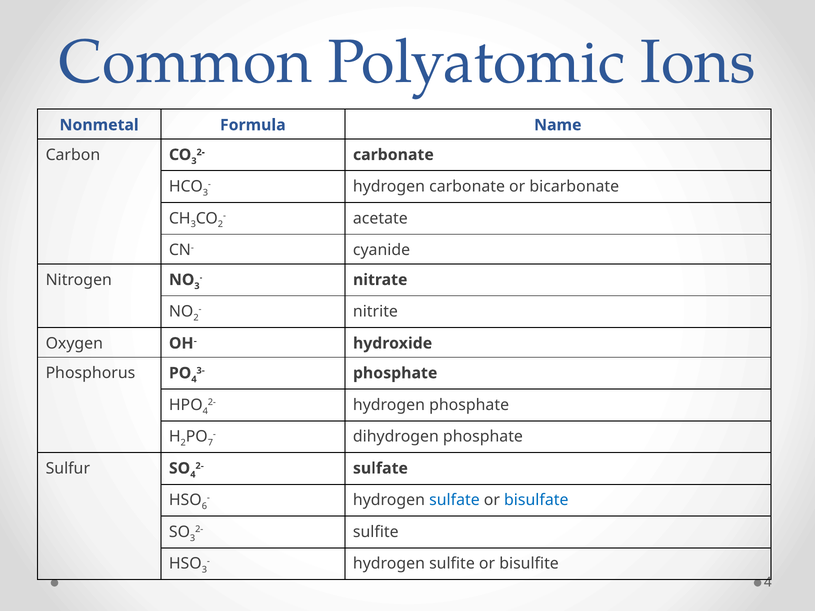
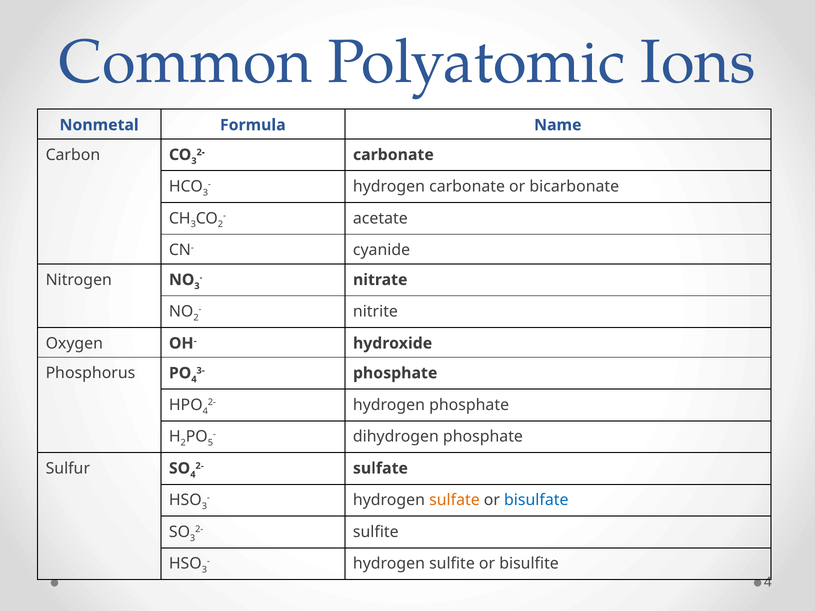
7: 7 -> 5 (210, 443)
sulfate colour: blue -> orange (454, 500)
6: 6 -> 3 (204, 506)
